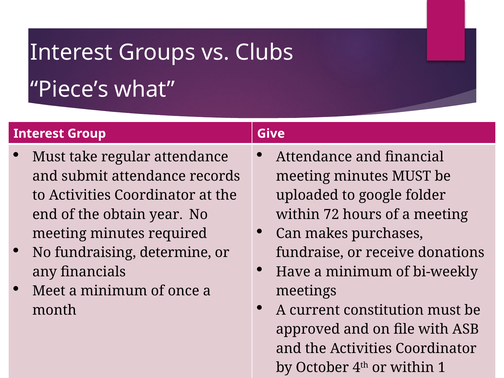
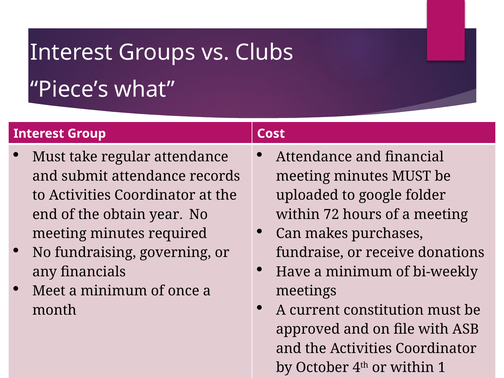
Give: Give -> Cost (271, 134)
determine: determine -> governing (175, 253)
